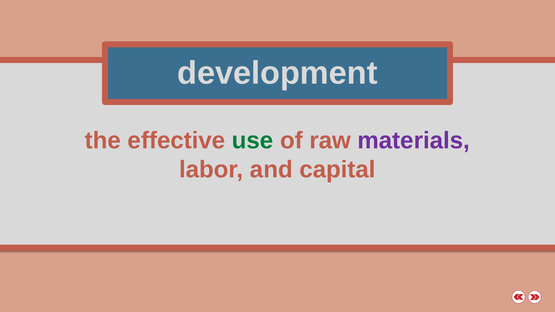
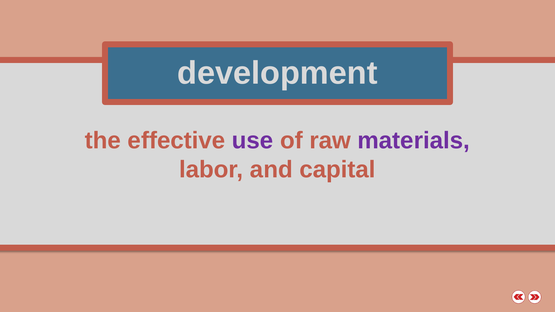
use colour: green -> purple (253, 141)
